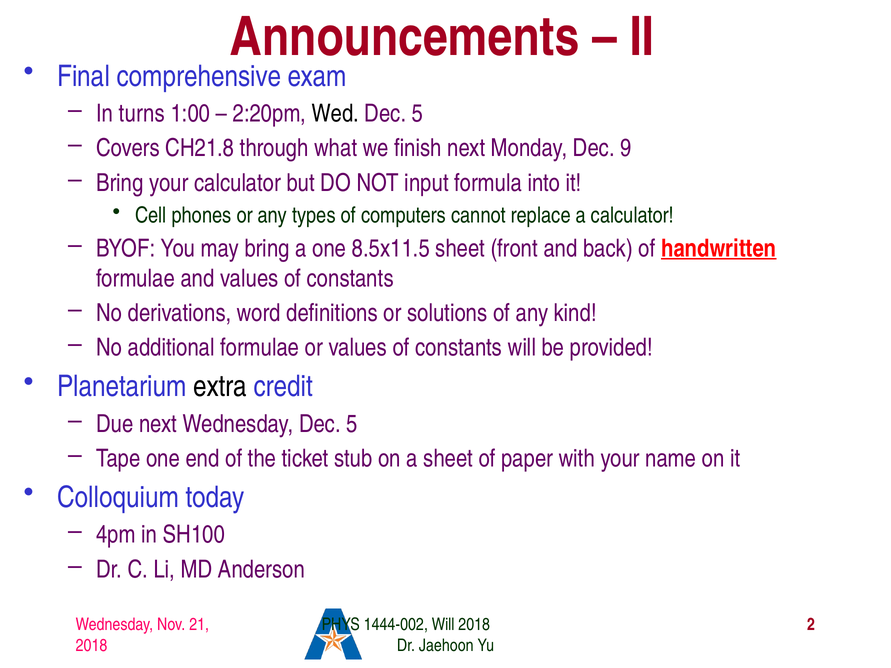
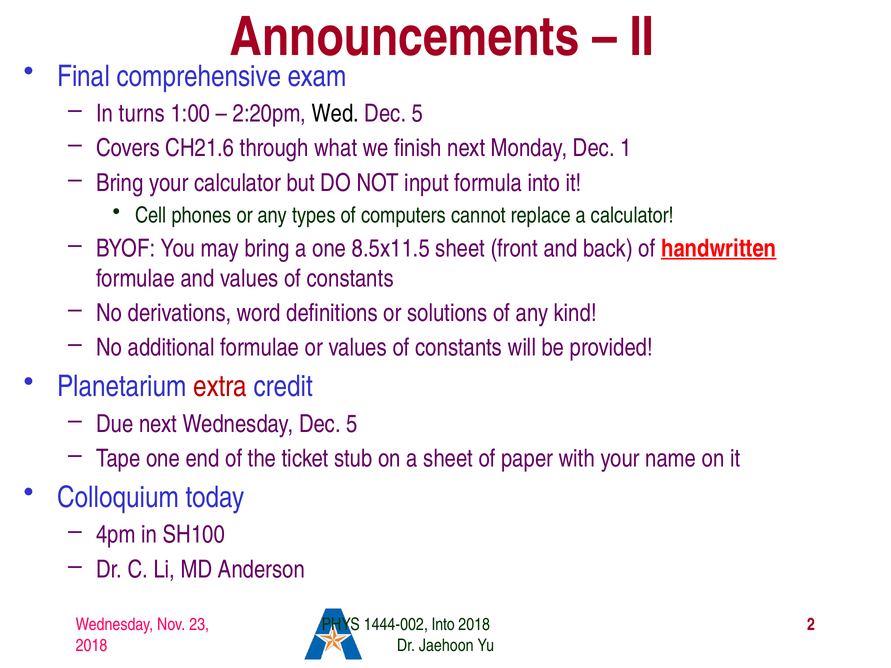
CH21.8: CH21.8 -> CH21.6 (200, 148)
9: 9 -> 1 (626, 148)
extra colour: black -> red (220, 387)
21: 21 -> 23 (199, 625)
1444-002 Will: Will -> Into (443, 625)
